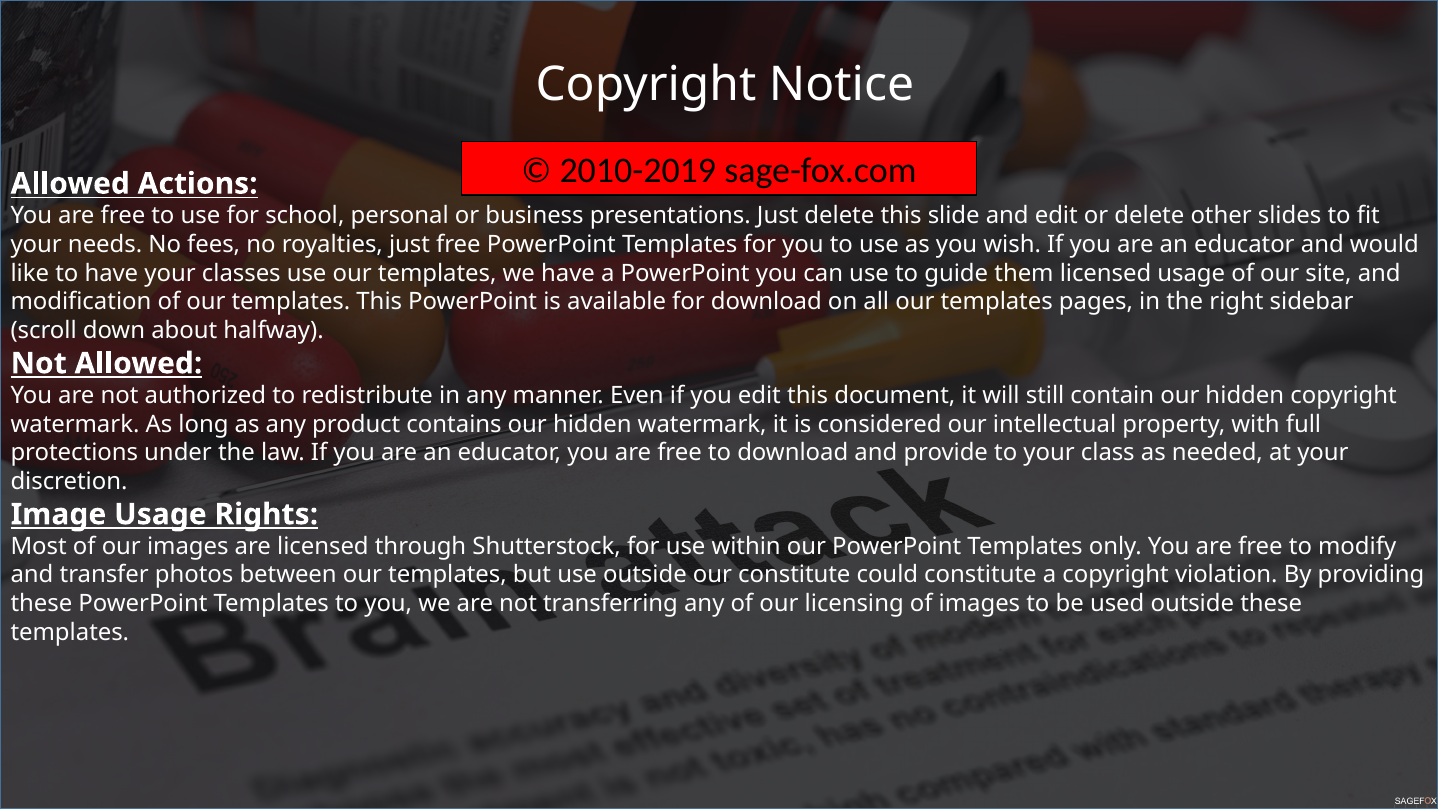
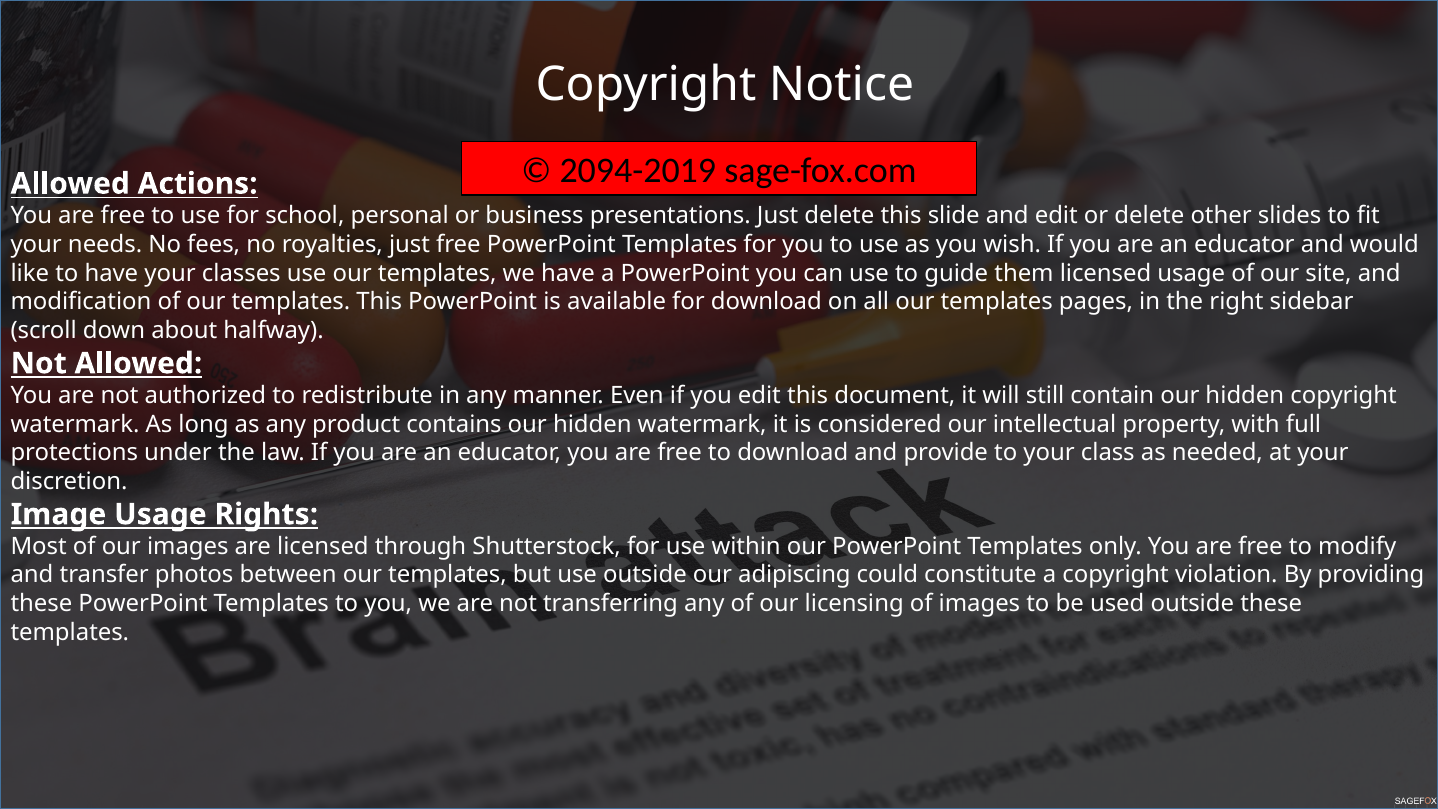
2010-2019: 2010-2019 -> 2094-2019 (638, 171)
our constitute: constitute -> adipiscing (794, 575)
